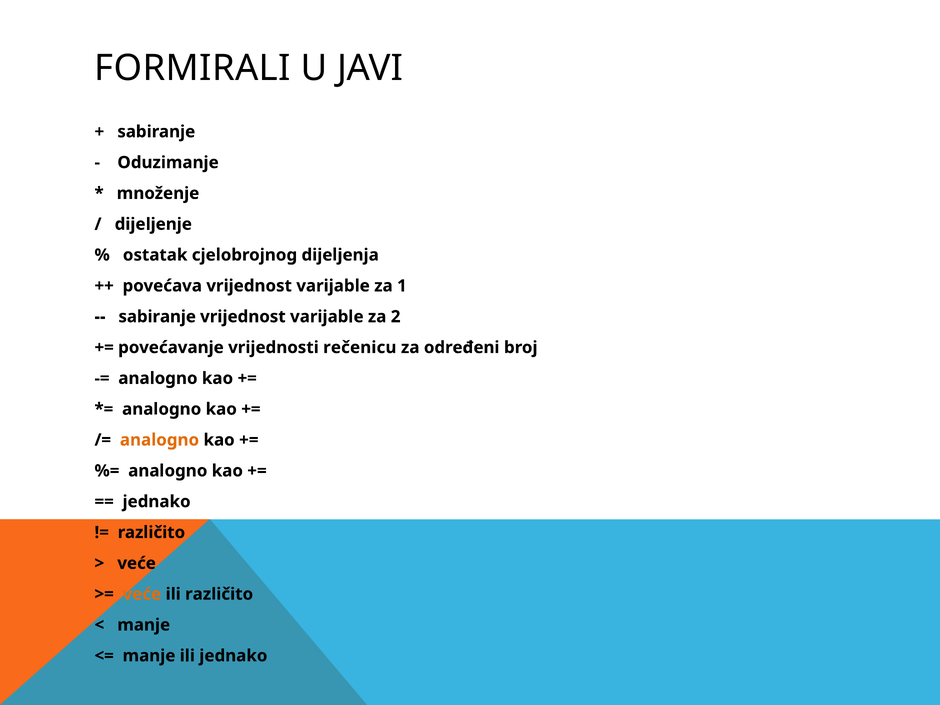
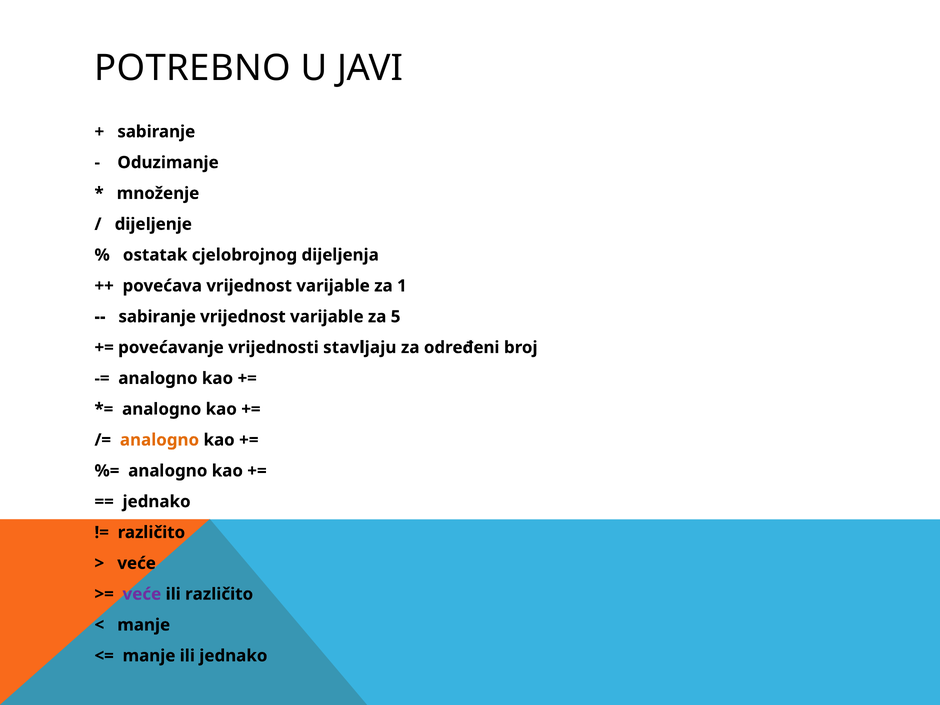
FORMIRALI: FORMIRALI -> POTREBNO (193, 68)
2: 2 -> 5 (396, 317)
rečenicu: rečenicu -> stavljaju (360, 347)
veće colour: orange -> purple (142, 594)
